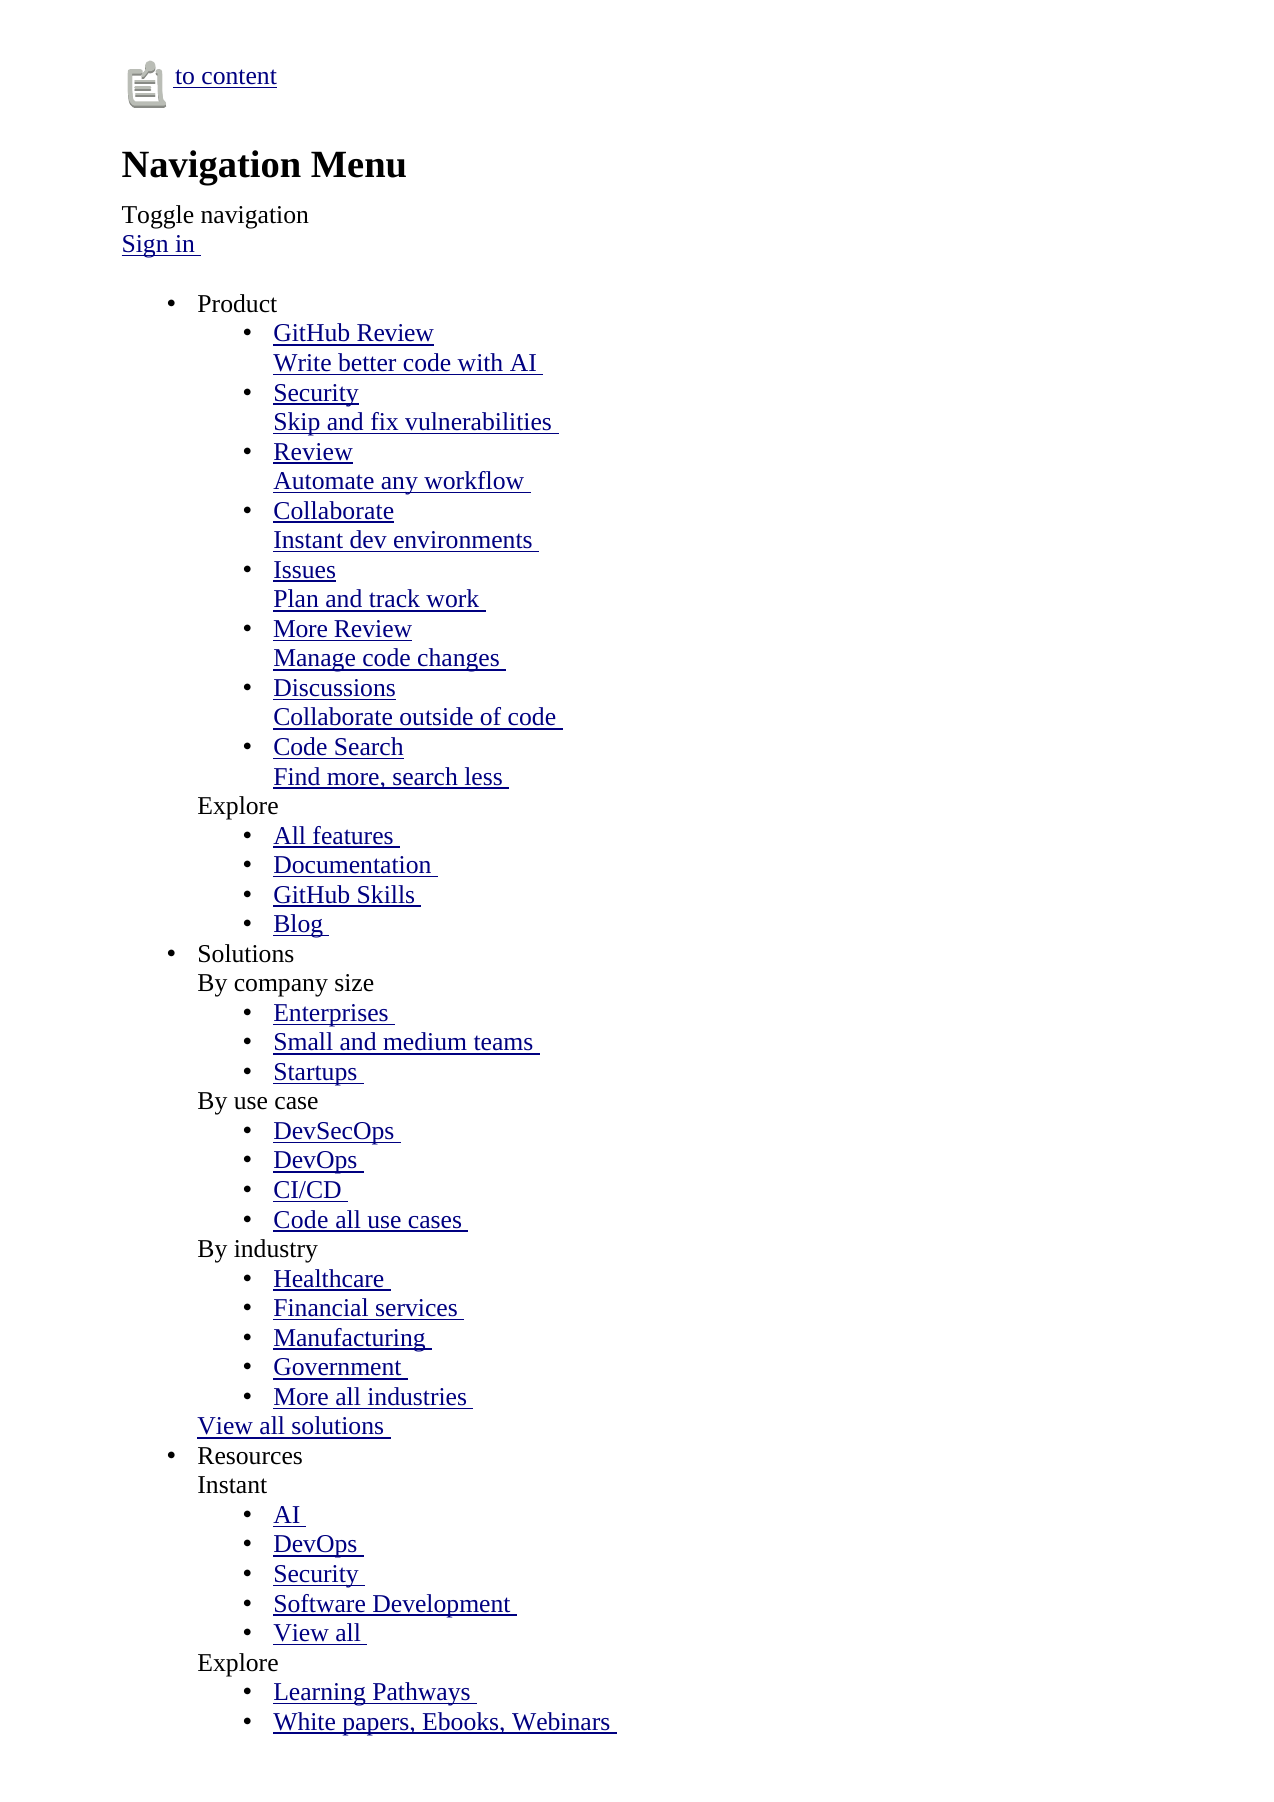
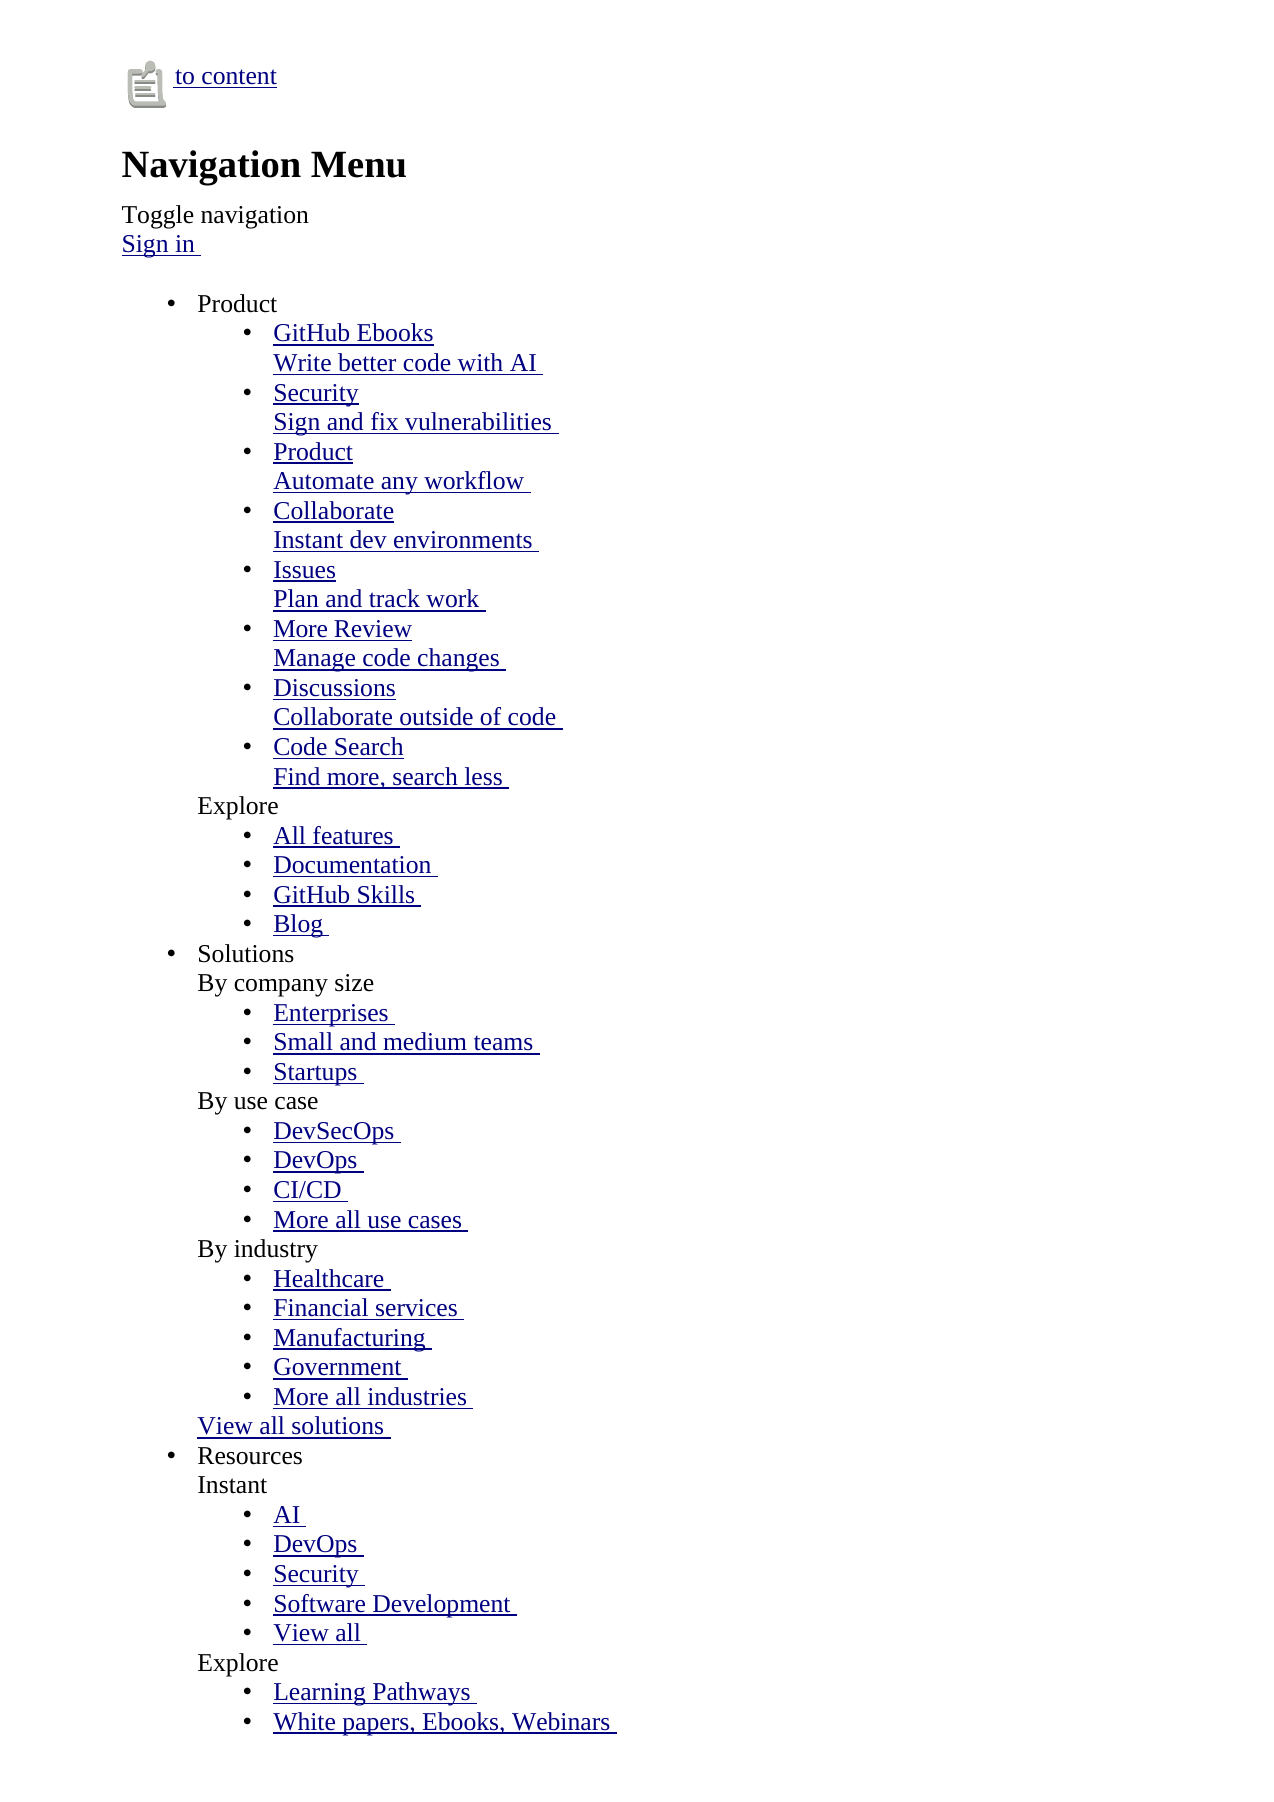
GitHub Review: Review -> Ebooks (395, 333)
Skip: Skip -> Sign (297, 422)
Review: Review -> Product (313, 452)
Code: Code -> More (301, 1219)
